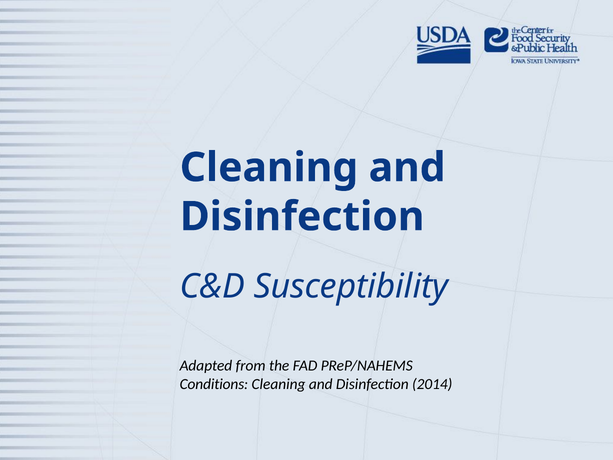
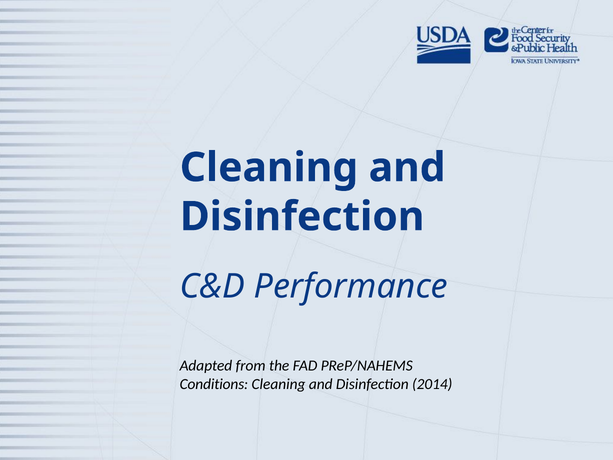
Susceptibility: Susceptibility -> Performance (351, 286)
